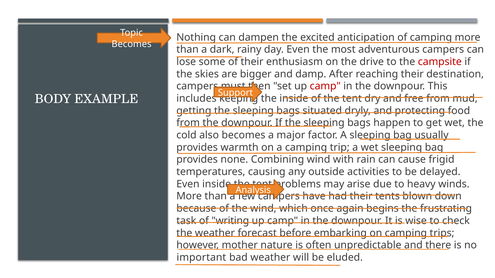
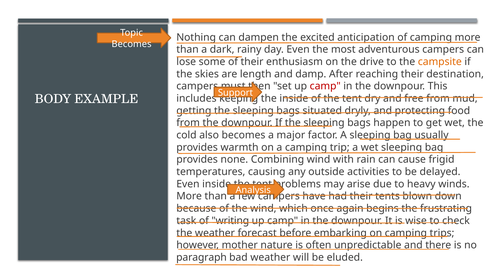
campsite colour: red -> orange (440, 62)
bigger: bigger -> length (256, 74)
important: important -> paragraph (201, 258)
